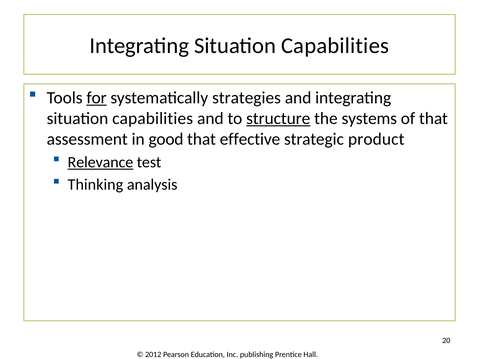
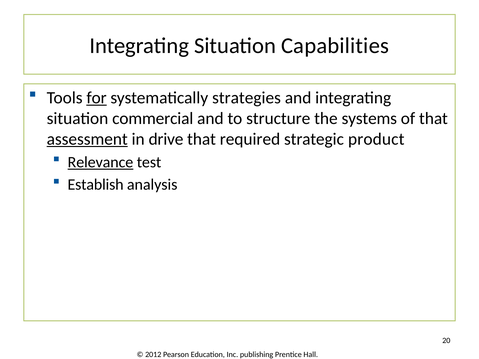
capabilities: capabilities -> commercial (153, 119)
structure underline: present -> none (278, 119)
assessment underline: none -> present (87, 139)
good: good -> drive (166, 139)
effective: effective -> required (250, 139)
Thinking: Thinking -> Establish (96, 185)
